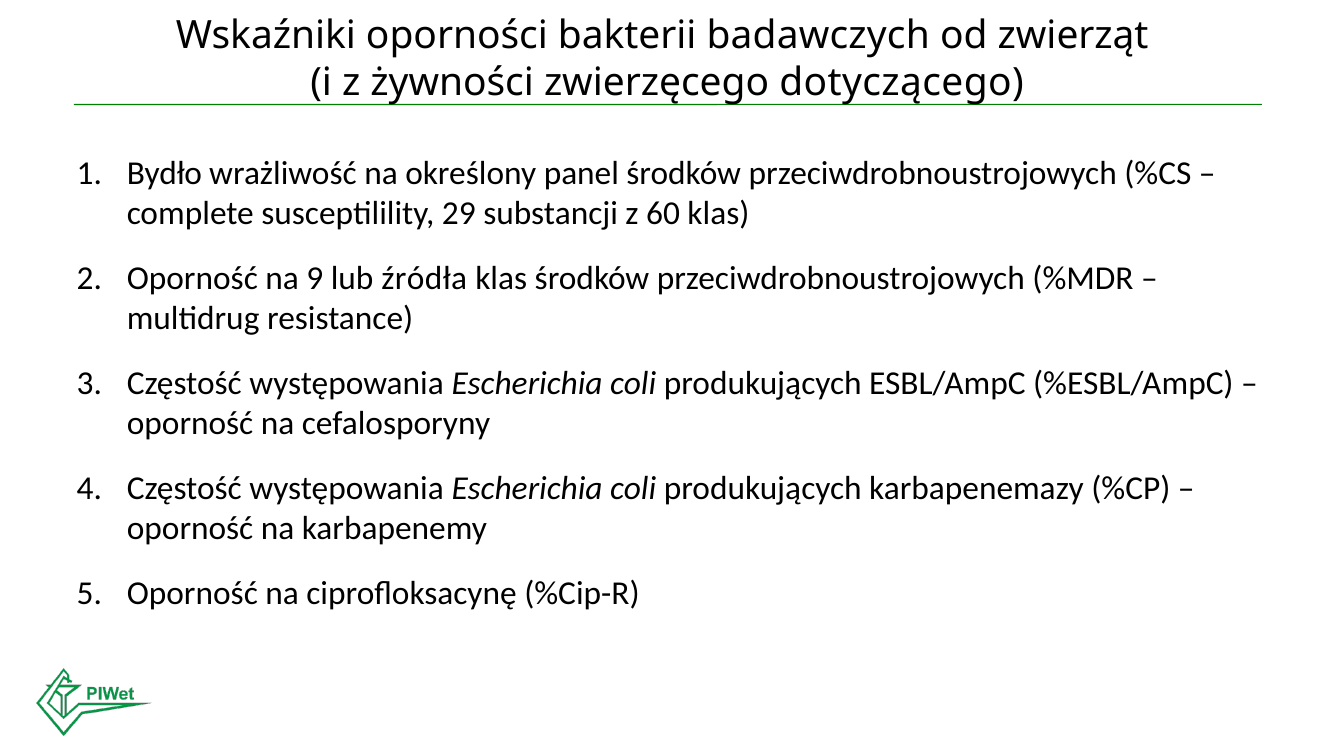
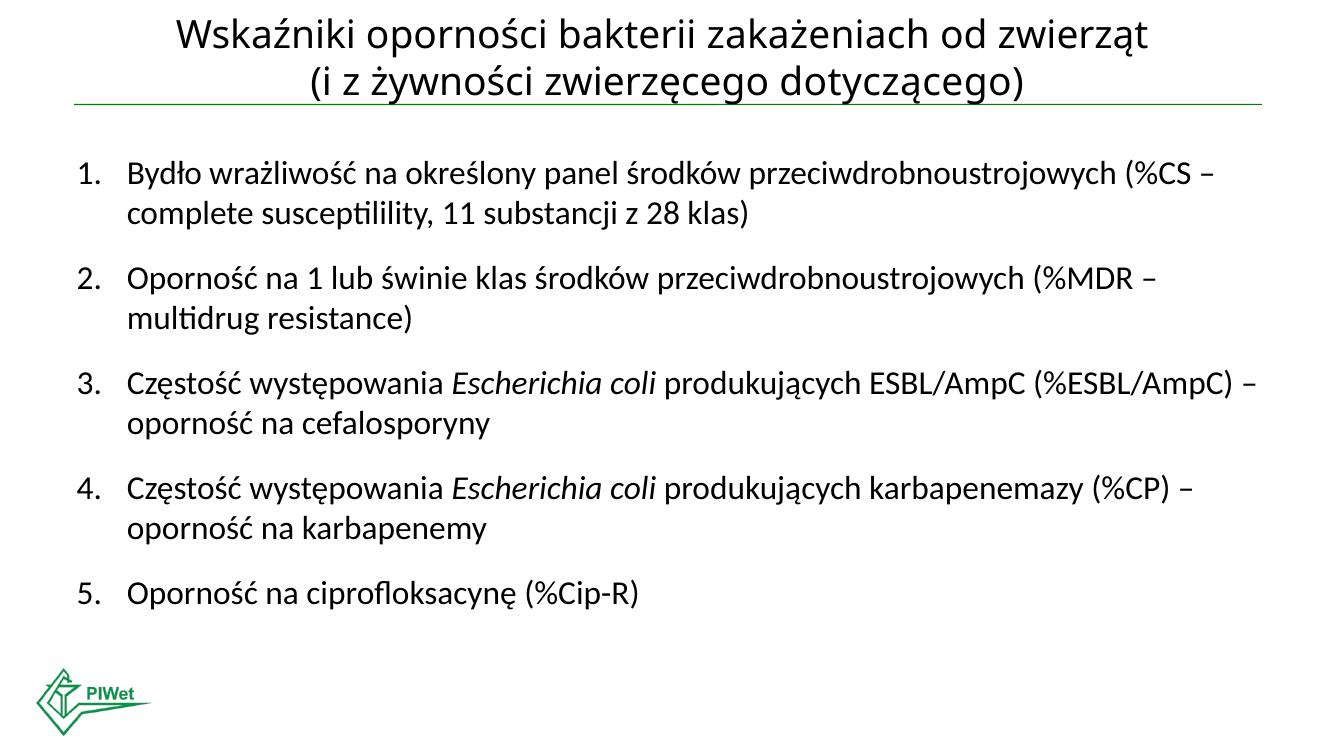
badawczych: badawczych -> zakażeniach (818, 36)
29: 29 -> 11 (459, 213)
60: 60 -> 28 (663, 213)
na 9: 9 -> 1 (315, 279)
źródła: źródła -> świnie (424, 279)
